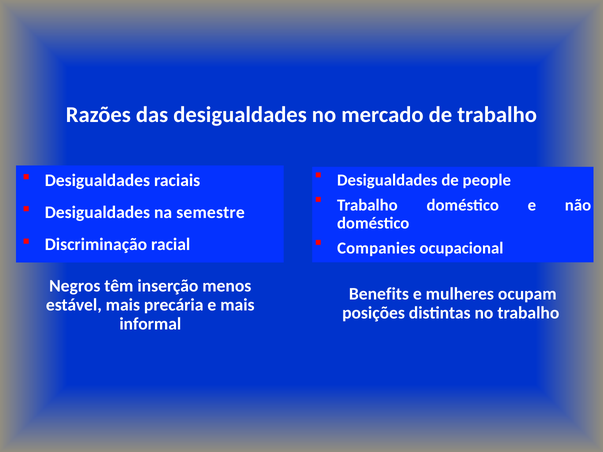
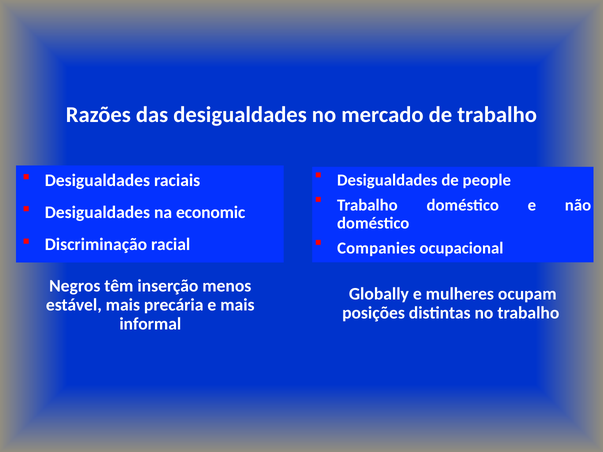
semestre: semestre -> economic (211, 213)
Benefits: Benefits -> Globally (379, 294)
